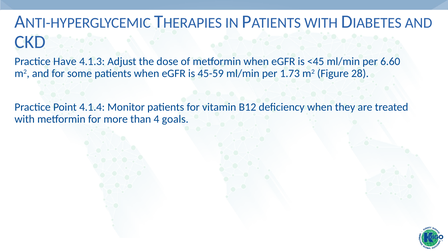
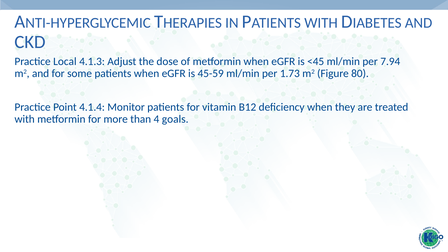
Have: Have -> Local (65, 61)
6.60: 6.60 -> 7.94 (390, 61)
28: 28 -> 80 (360, 74)
